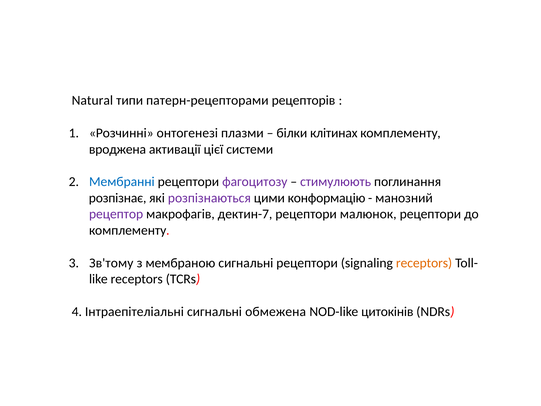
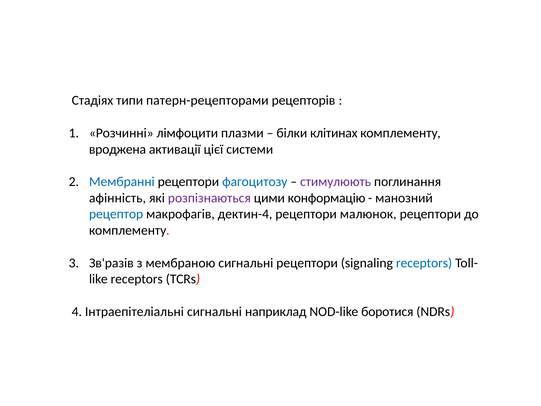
Natural: Natural -> Стадіях (92, 100)
онтогенезі: онтогенезі -> лімфоцити (187, 133)
фагоцитозу colour: purple -> blue (255, 182)
розпізнає: розпізнає -> афінність (118, 198)
рецептор colour: purple -> blue (116, 214)
дектин-7: дектин-7 -> дектин-4 (245, 214)
Зв'тому: Зв'тому -> Зв'разів (111, 263)
receptors colour: orange -> blue (424, 263)
обмежена: обмежена -> наприклад (276, 311)
цитокінів: цитокінів -> боротися (387, 311)
